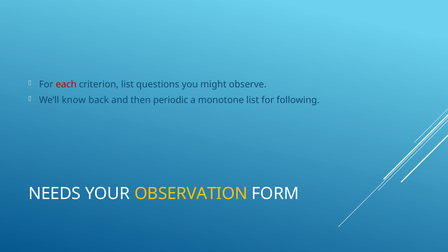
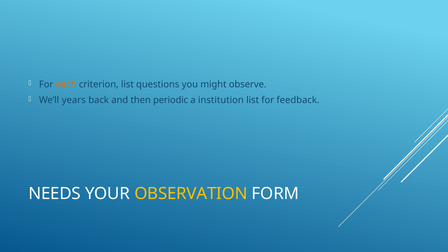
each colour: red -> orange (66, 84)
know: know -> years (74, 100)
monotone: monotone -> institution (221, 100)
following: following -> feedback (298, 100)
